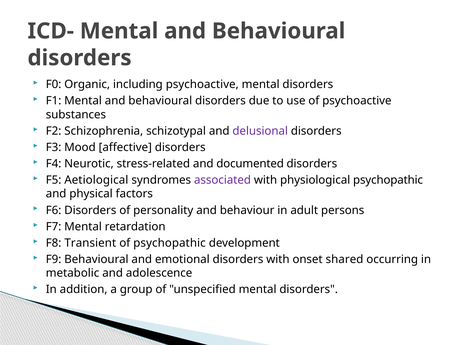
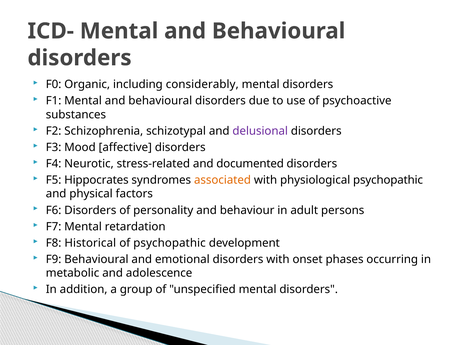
including psychoactive: psychoactive -> considerably (202, 84)
Aetiological: Aetiological -> Hippocrates (96, 180)
associated colour: purple -> orange (222, 180)
Transient: Transient -> Historical (90, 242)
shared: shared -> phases (345, 259)
